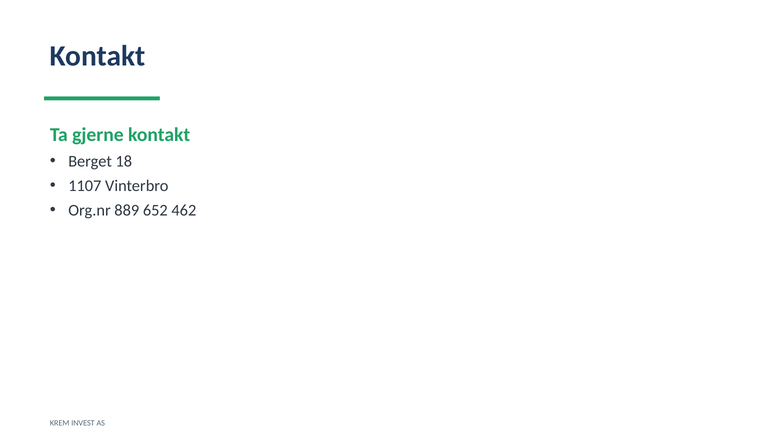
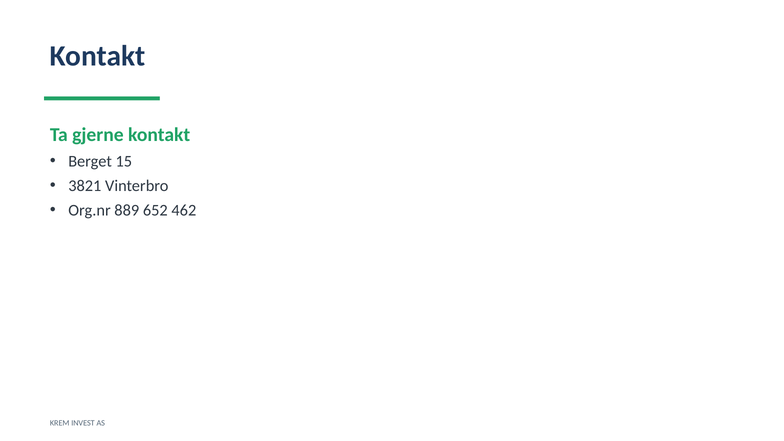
18: 18 -> 15 (124, 161)
1107: 1107 -> 3821 (85, 186)
